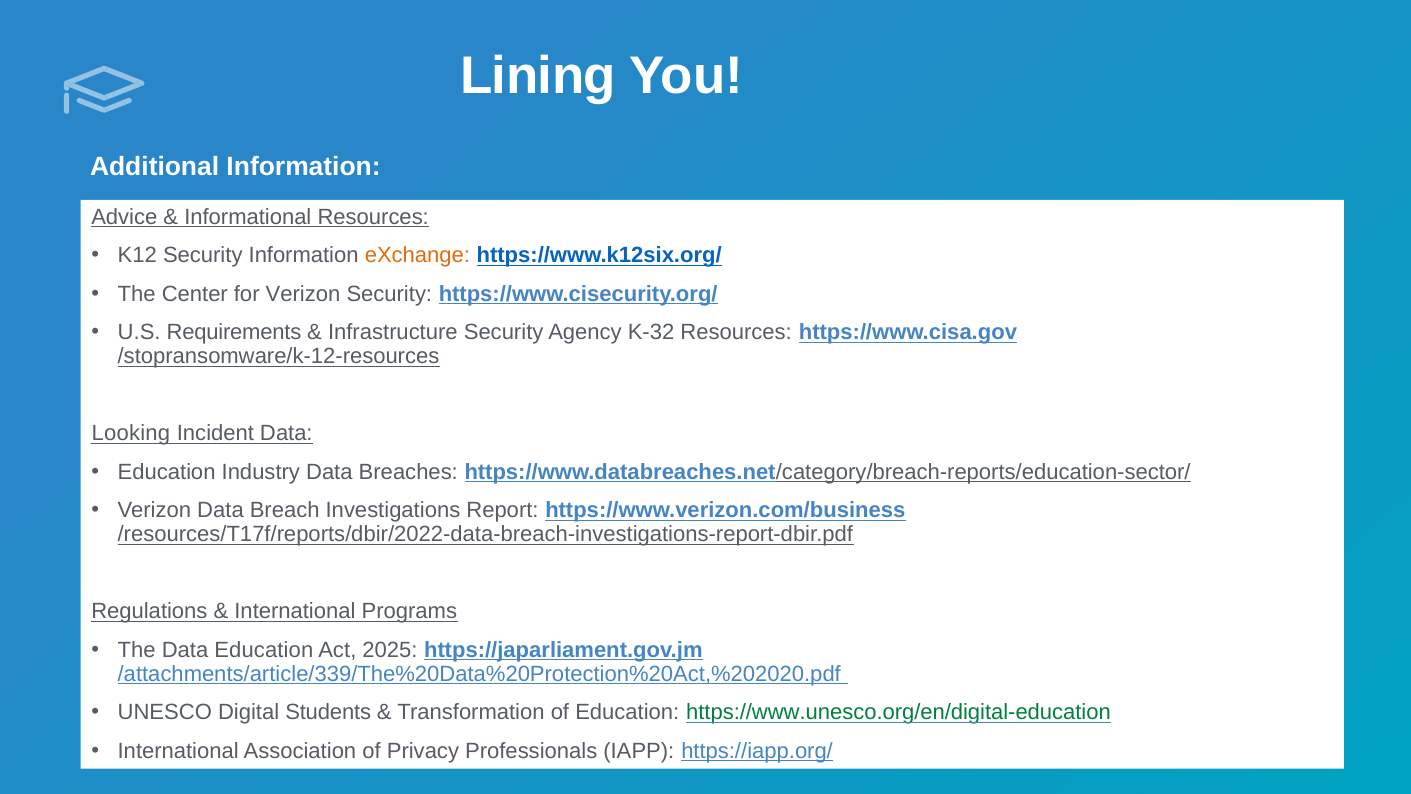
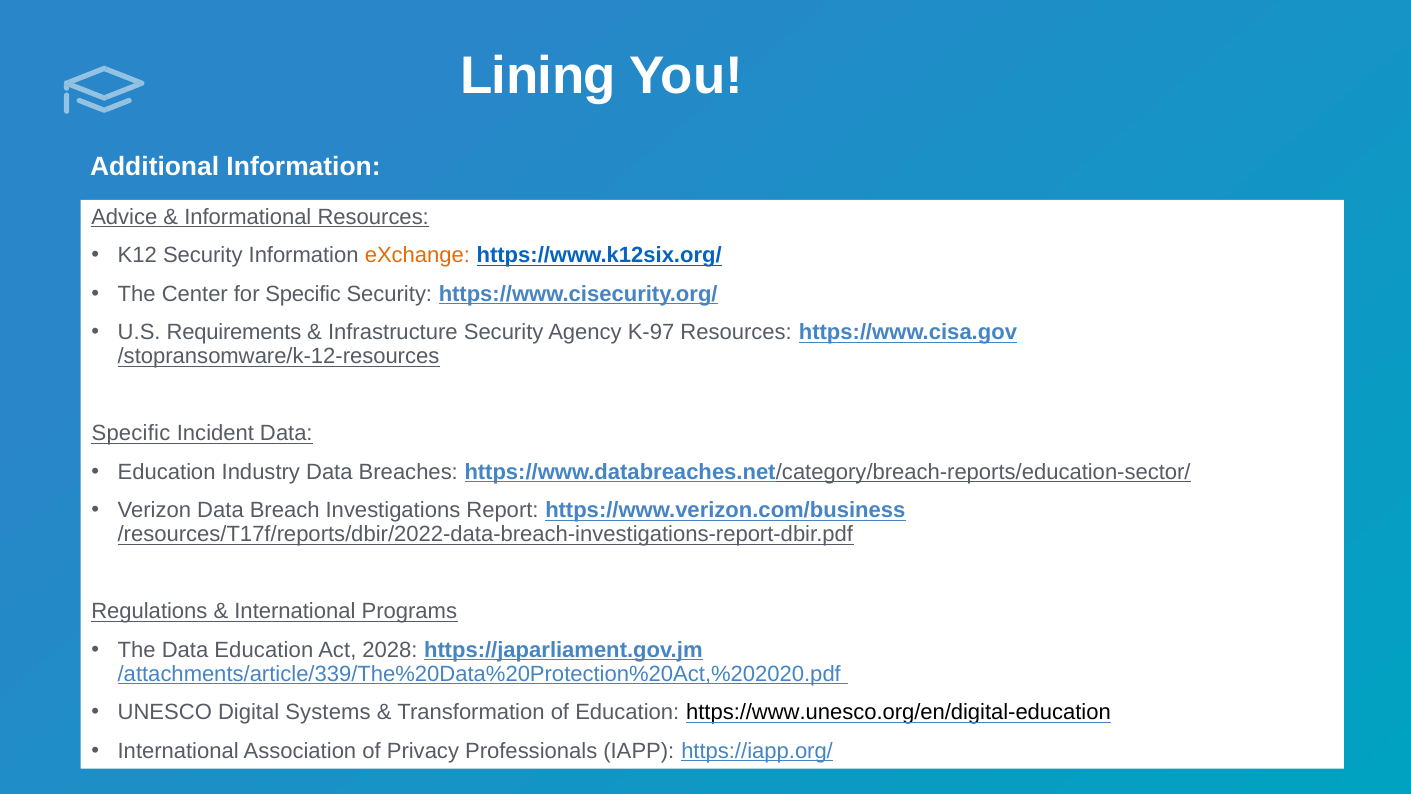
for Verizon: Verizon -> Specific (303, 294)
K-32: K-32 -> K-97 (651, 332)
Looking: Looking -> Specific (131, 433)
2025: 2025 -> 2028 (390, 650)
Students: Students -> Systems (328, 712)
https://www.unesco.org/en/digital-education colour: green -> black (898, 712)
